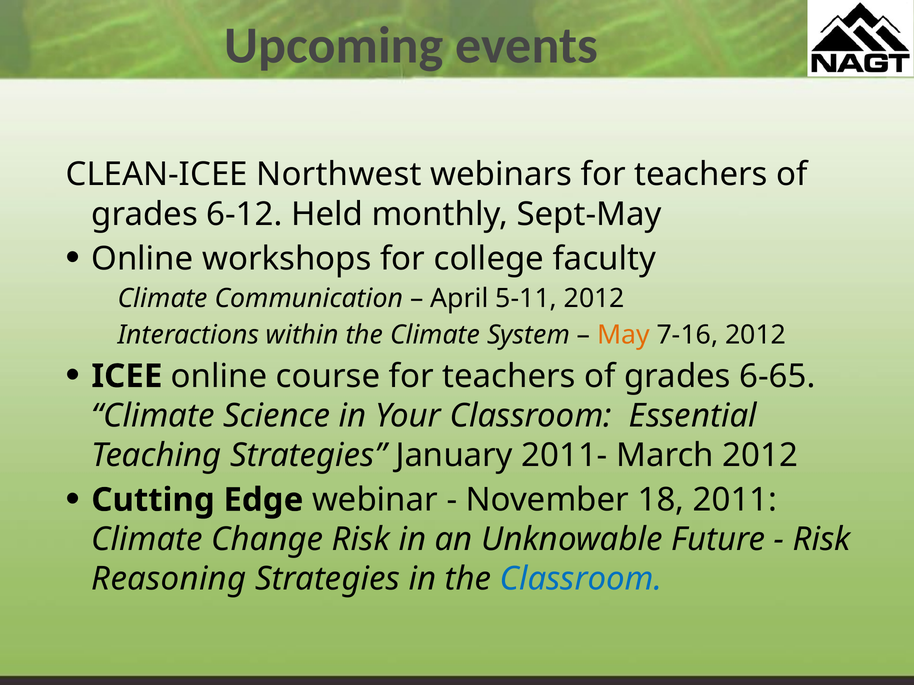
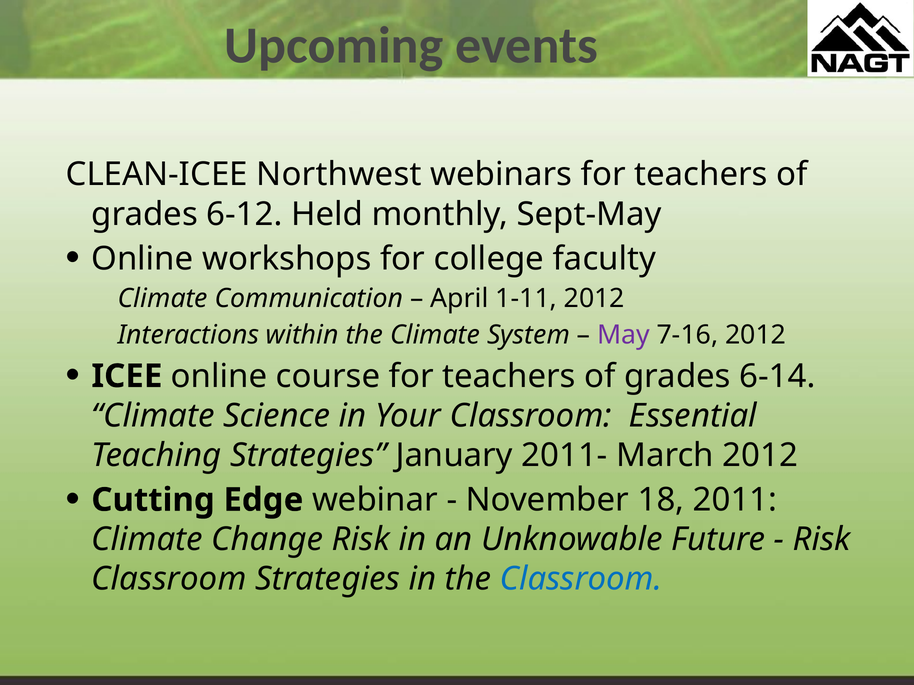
5-11: 5-11 -> 1-11 (526, 299)
May colour: orange -> purple (624, 335)
6-65: 6-65 -> 6-14 (777, 376)
Reasoning: Reasoning -> Classroom (169, 579)
